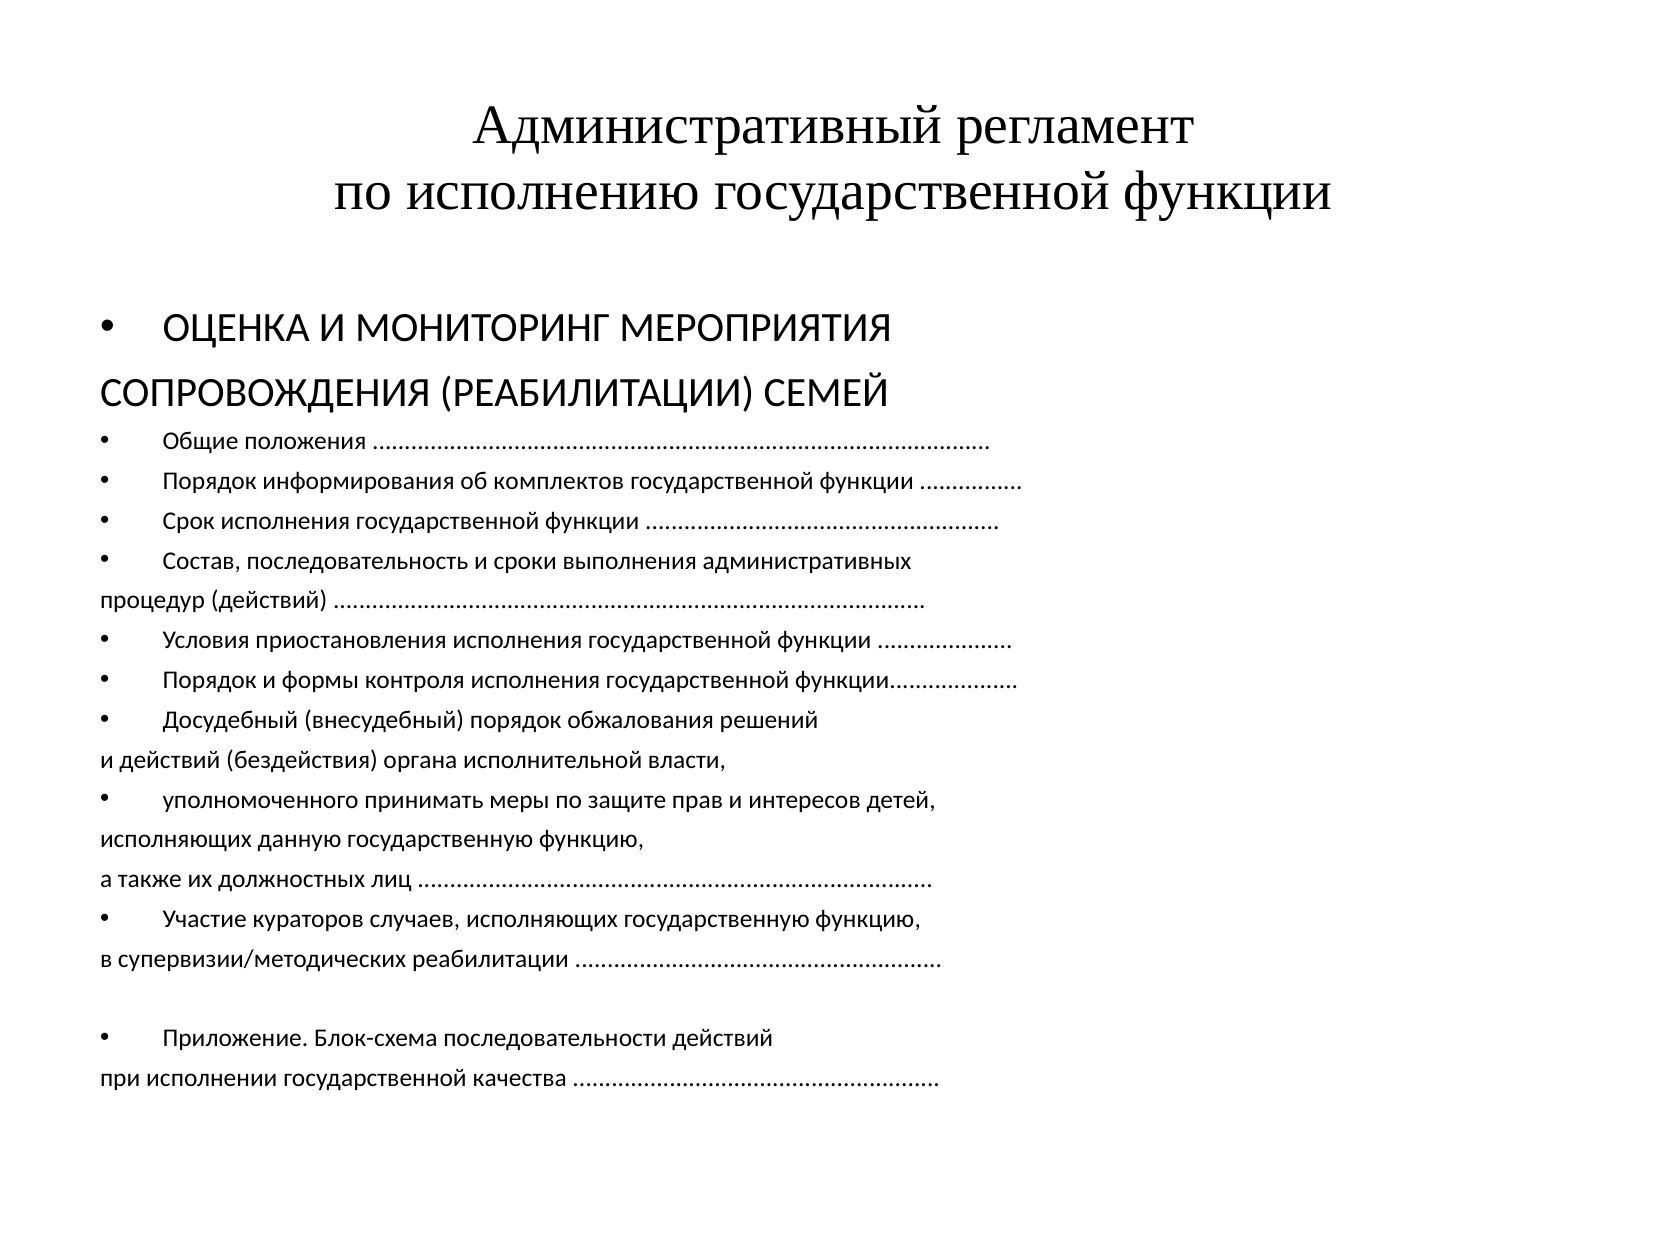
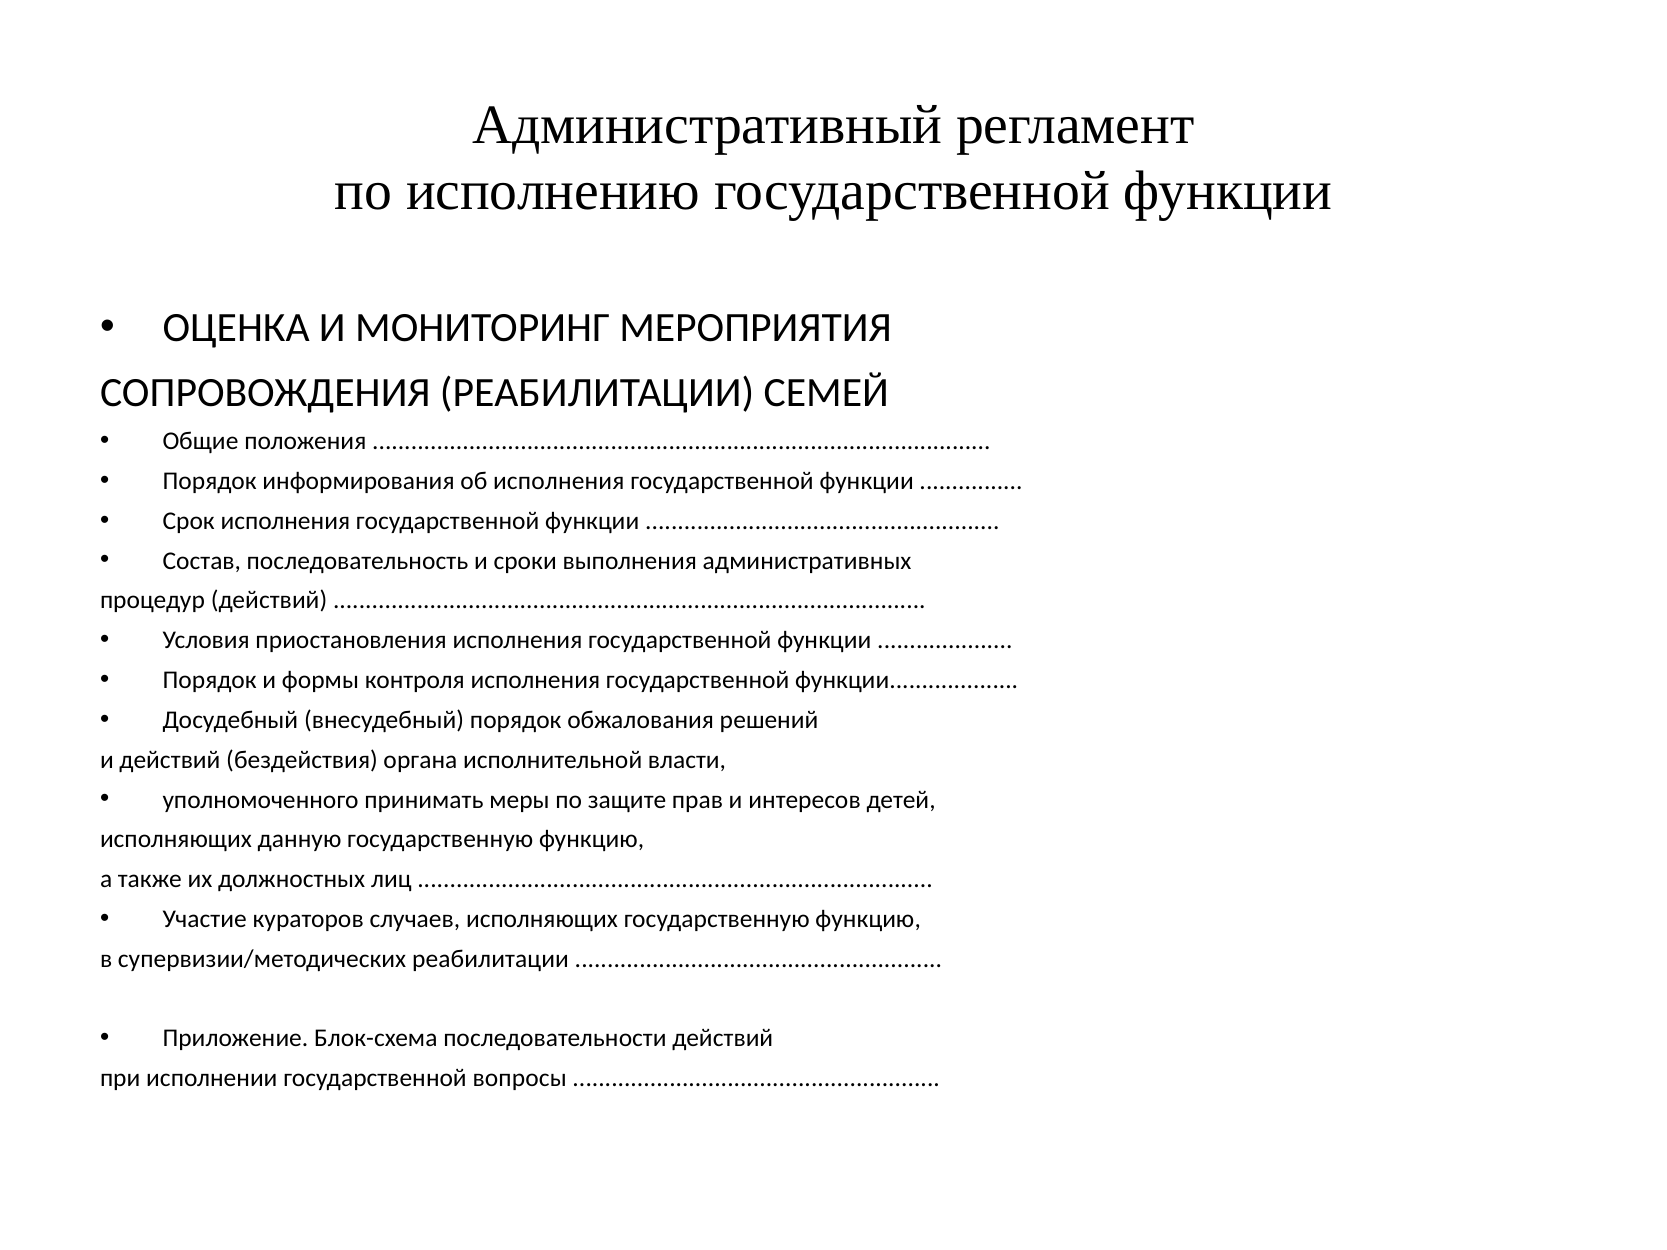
об комплектов: комплектов -> исполнения (559, 481)
качества: качества -> вопросы (520, 1079)
